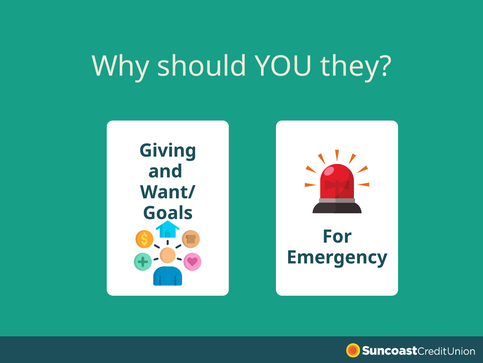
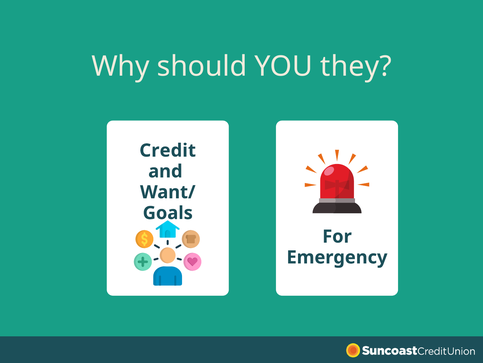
Giving: Giving -> Credit (168, 150)
